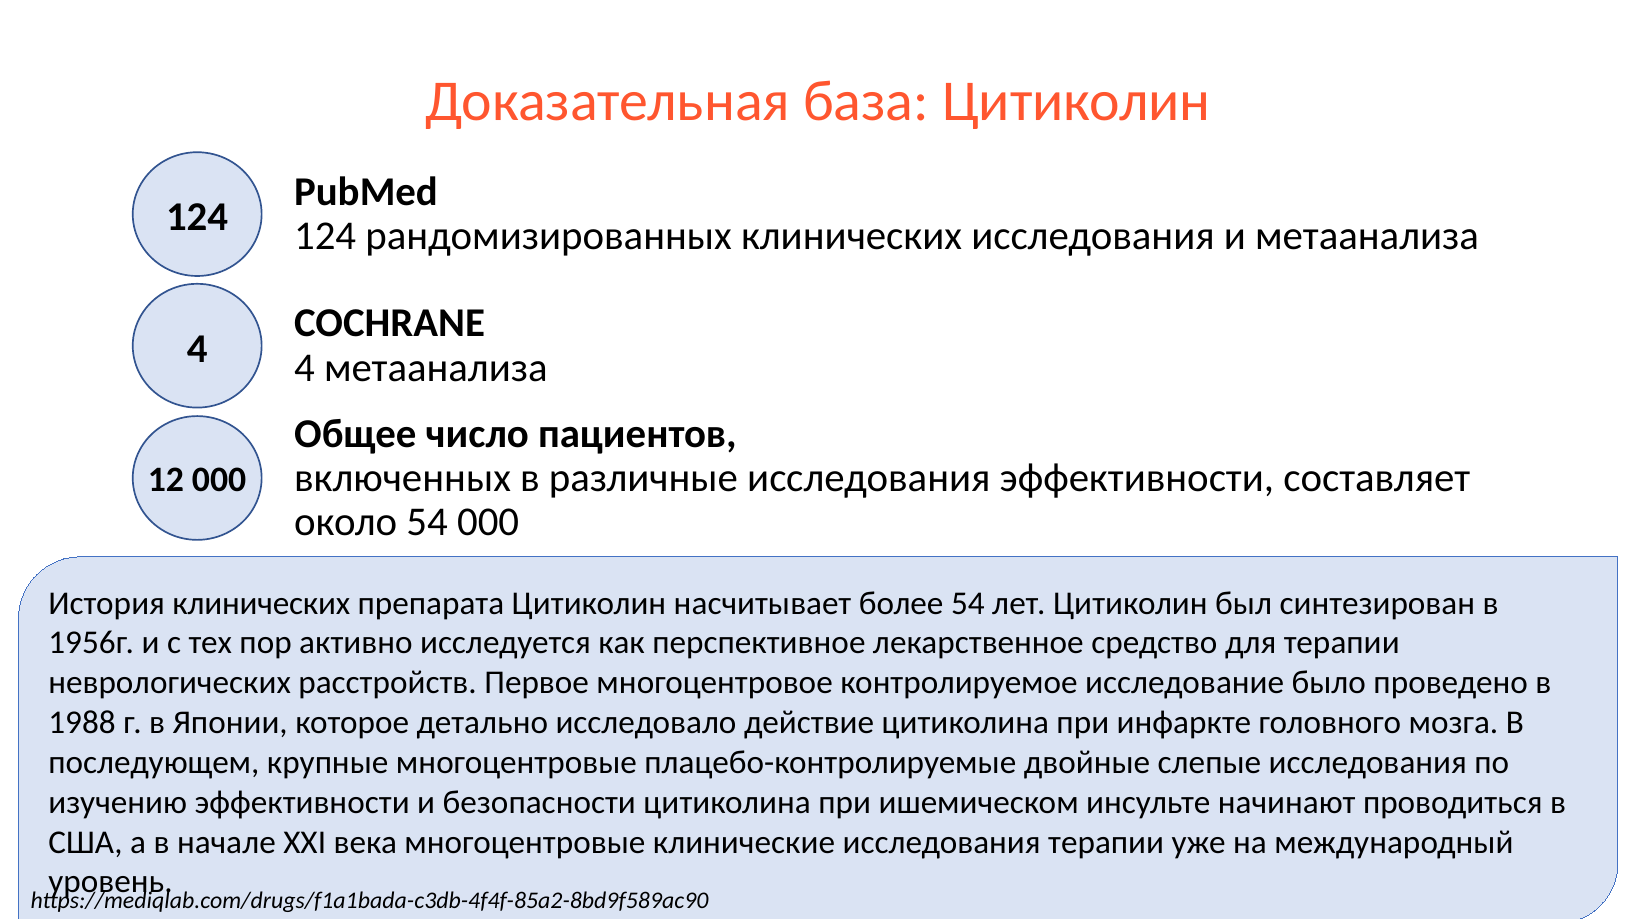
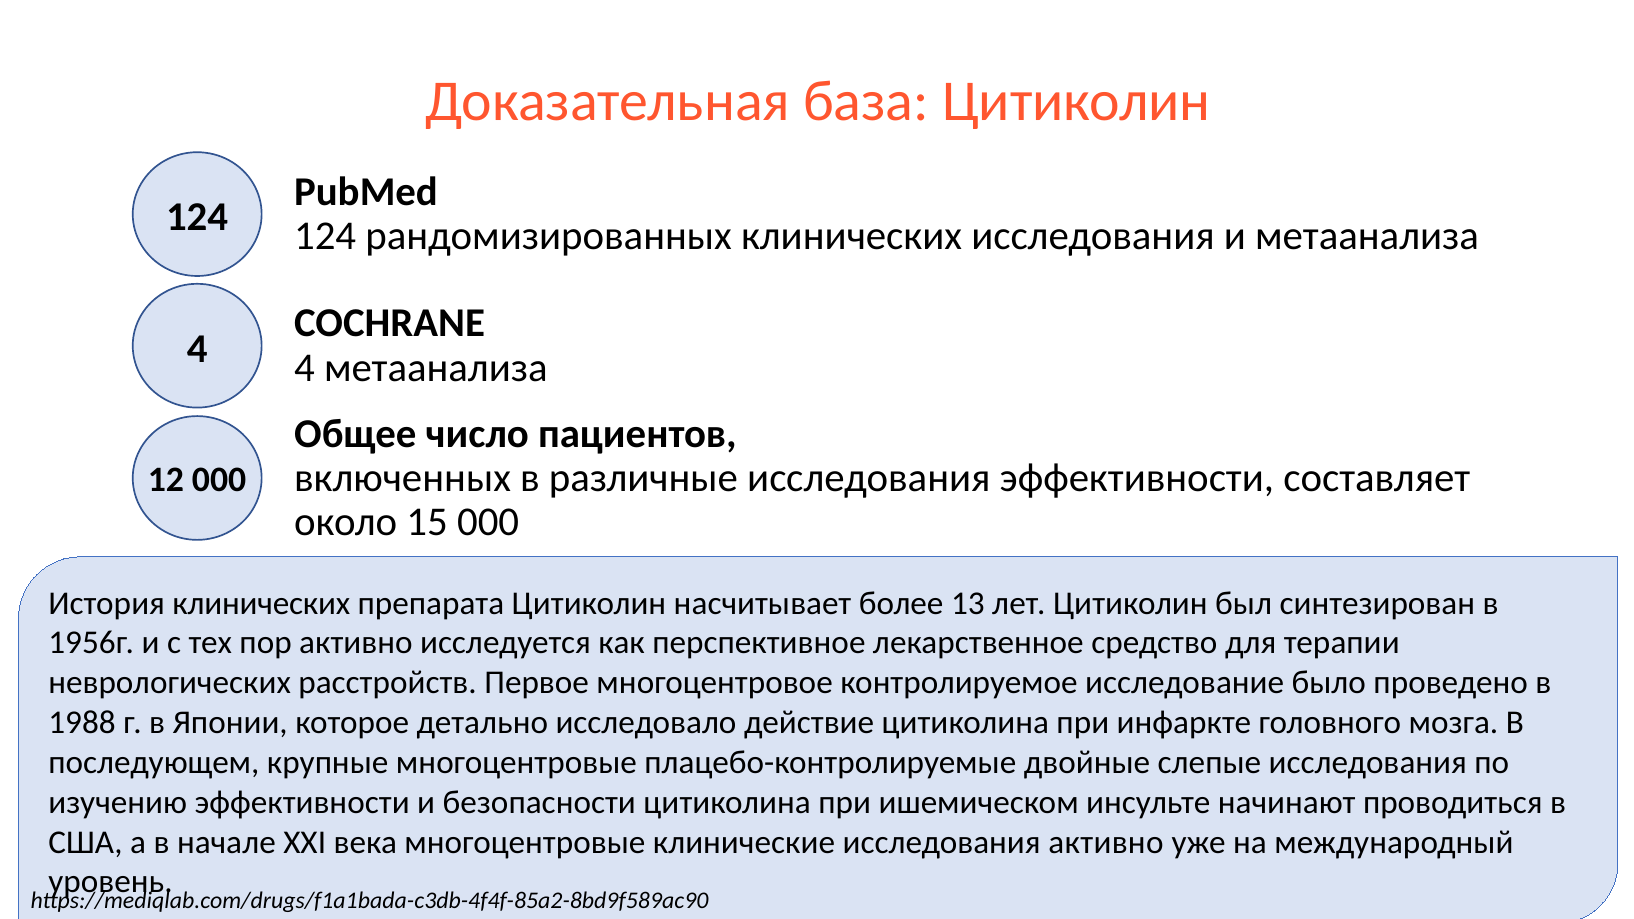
около 54: 54 -> 15 (427, 522)
более 54: 54 -> 13 (968, 603)
исследования терапии: терапии -> активно (1106, 842)
